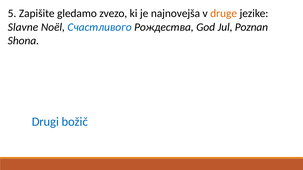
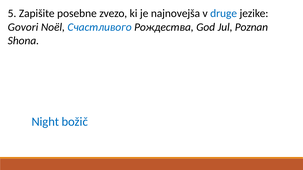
gledamo: gledamo -> posebne (77, 14)
druge colour: orange -> blue (224, 14)
Slavne: Slavne -> Govori (23, 27)
Drugi: Drugi -> Night (45, 122)
